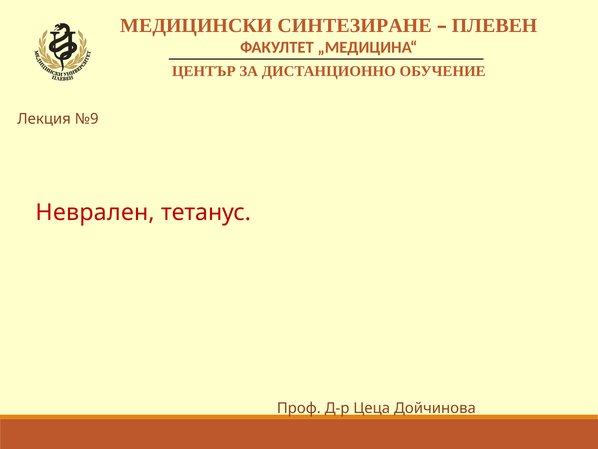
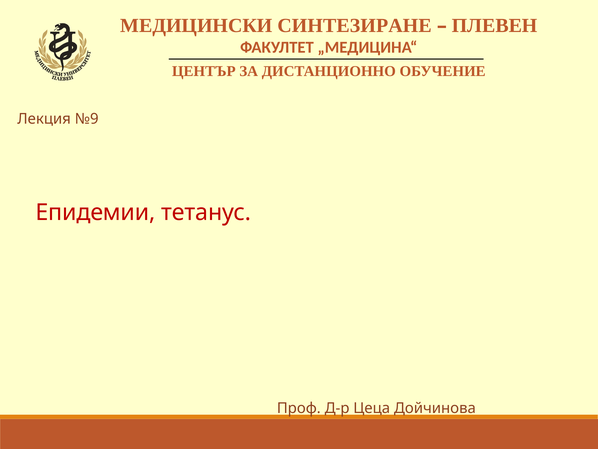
Неврален: Неврален -> Епидемии (95, 212)
